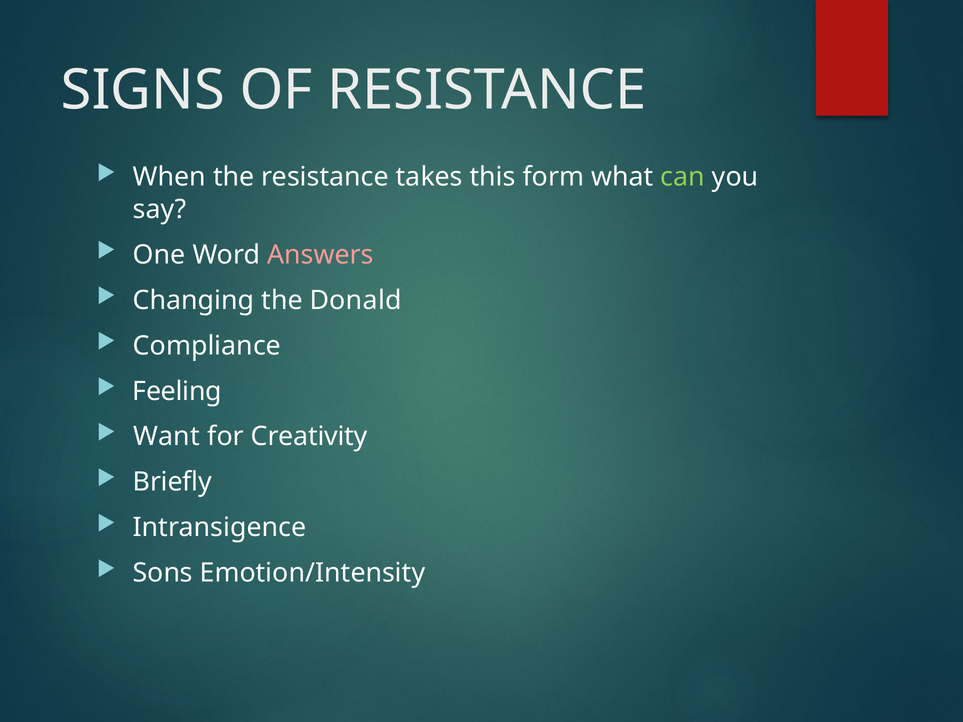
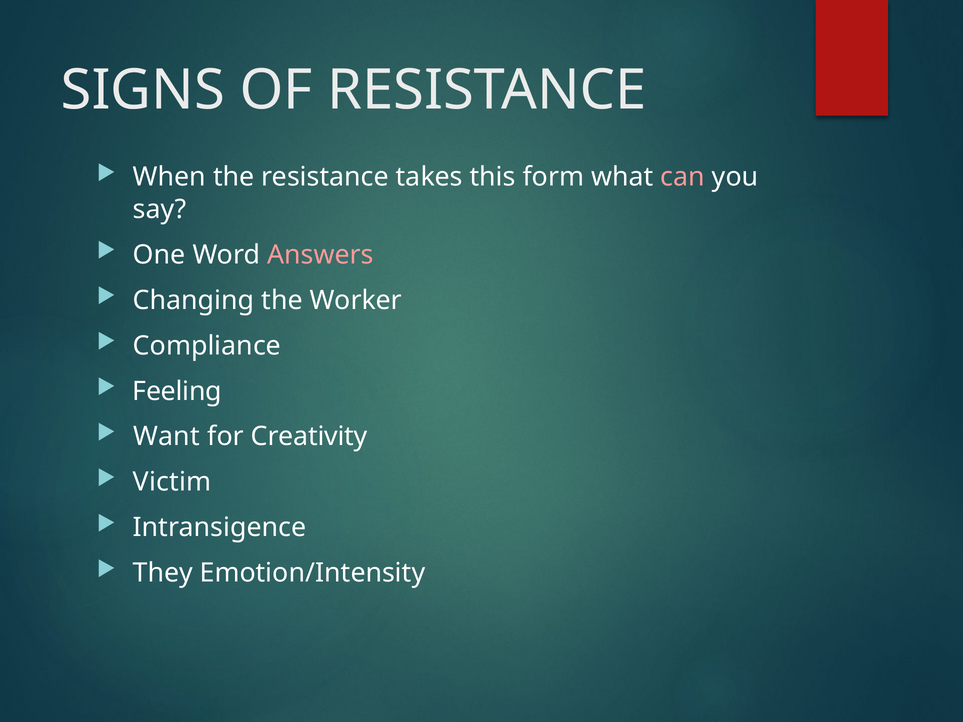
can colour: light green -> pink (683, 177)
Donald: Donald -> Worker (356, 300)
Briefly: Briefly -> Victim (172, 482)
Sons: Sons -> They (163, 573)
